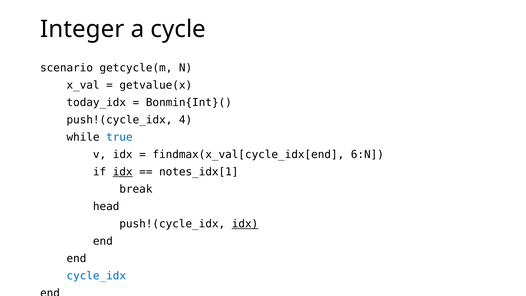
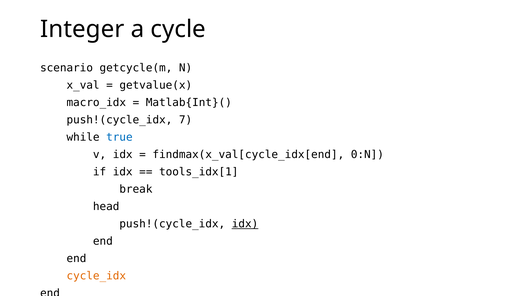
today_idx: today_idx -> macro_idx (96, 103)
Bonmin{Int}(: Bonmin{Int}( -> Matlab{Int}( (189, 103)
4: 4 -> 7 (186, 120)
6:N: 6:N -> 0:N (367, 154)
idx underline: present -> none (123, 172)
notes_idx[1: notes_idx[1 -> tools_idx[1 (199, 172)
cycle_idx colour: blue -> orange (96, 276)
